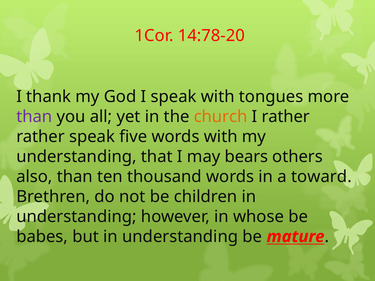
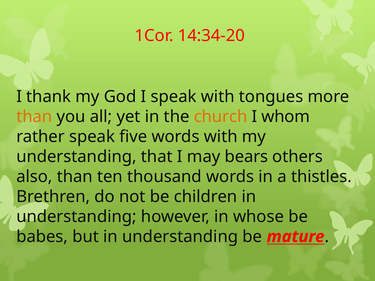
14:78-20: 14:78-20 -> 14:34-20 (211, 36)
than colour: purple -> orange (34, 117)
I rather: rather -> whom (286, 117)
toward: toward -> thistles (321, 177)
